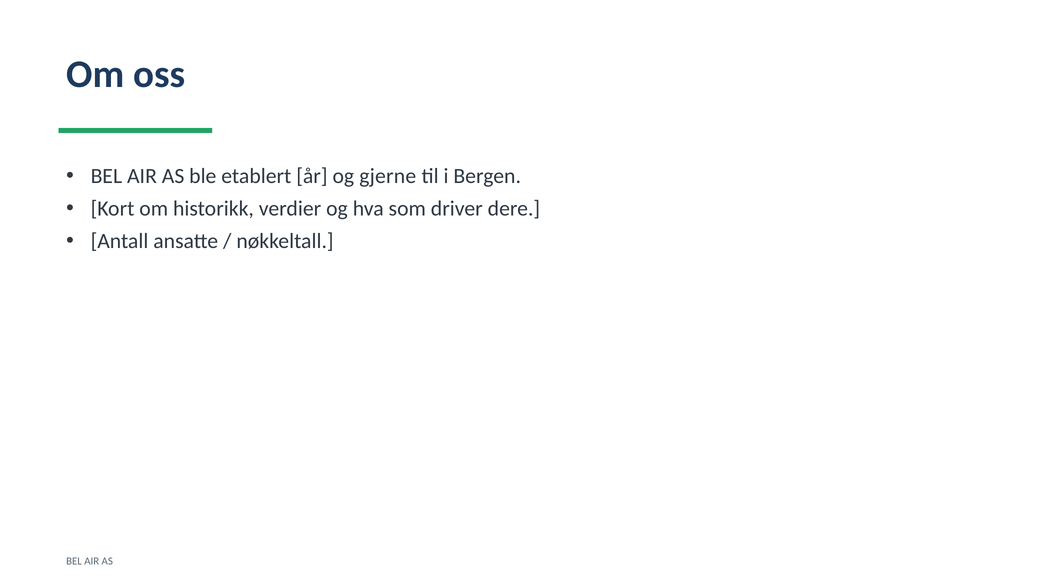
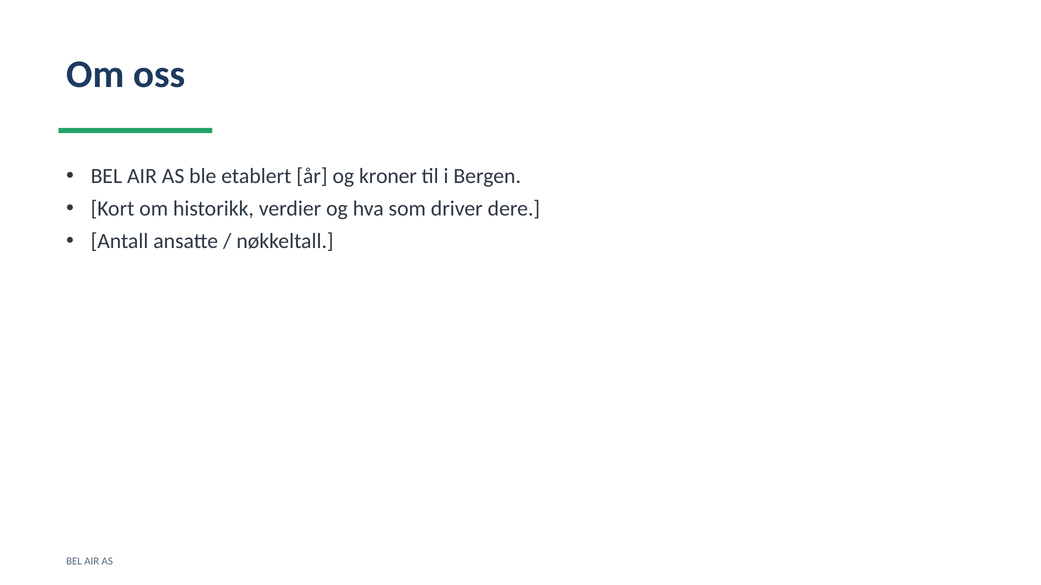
gjerne: gjerne -> kroner (388, 176)
